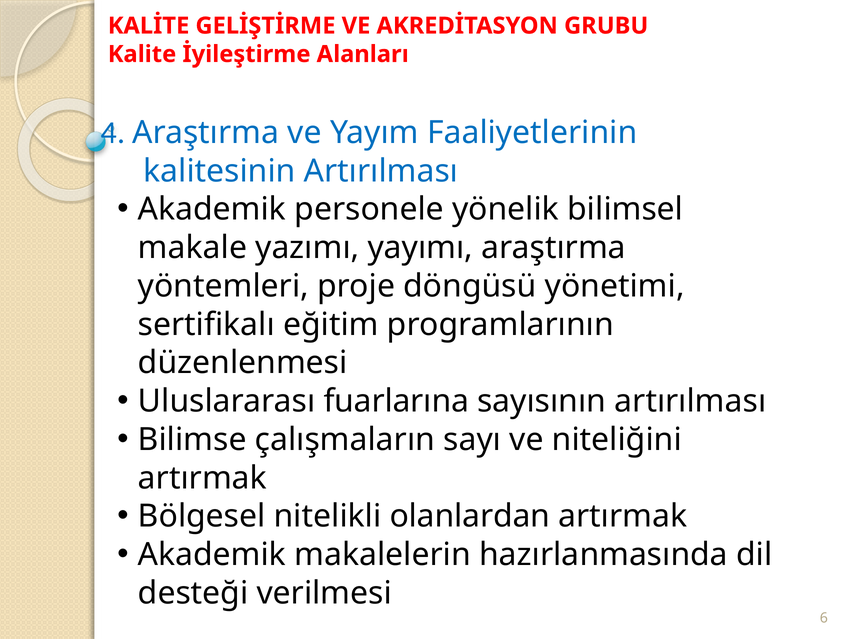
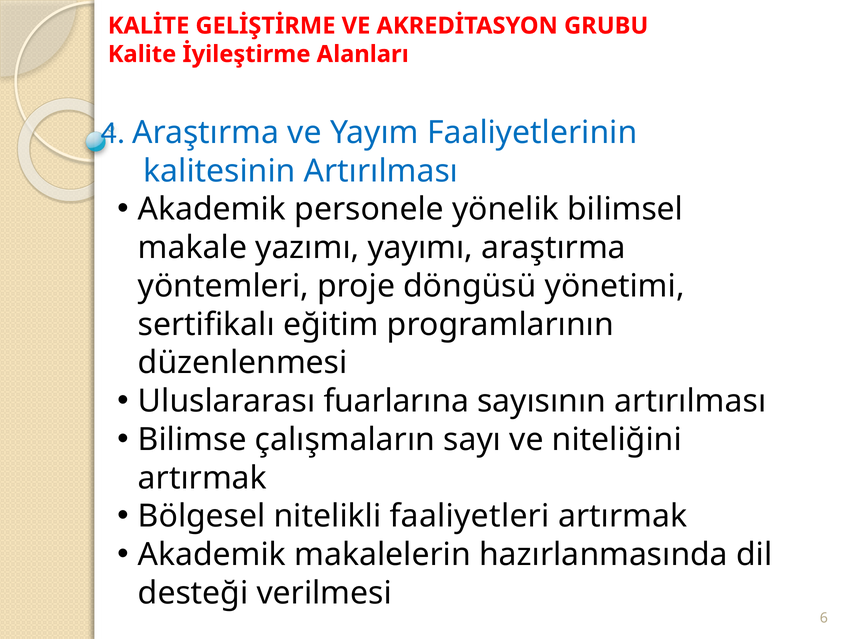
olanlardan: olanlardan -> faaliyetleri (470, 516)
